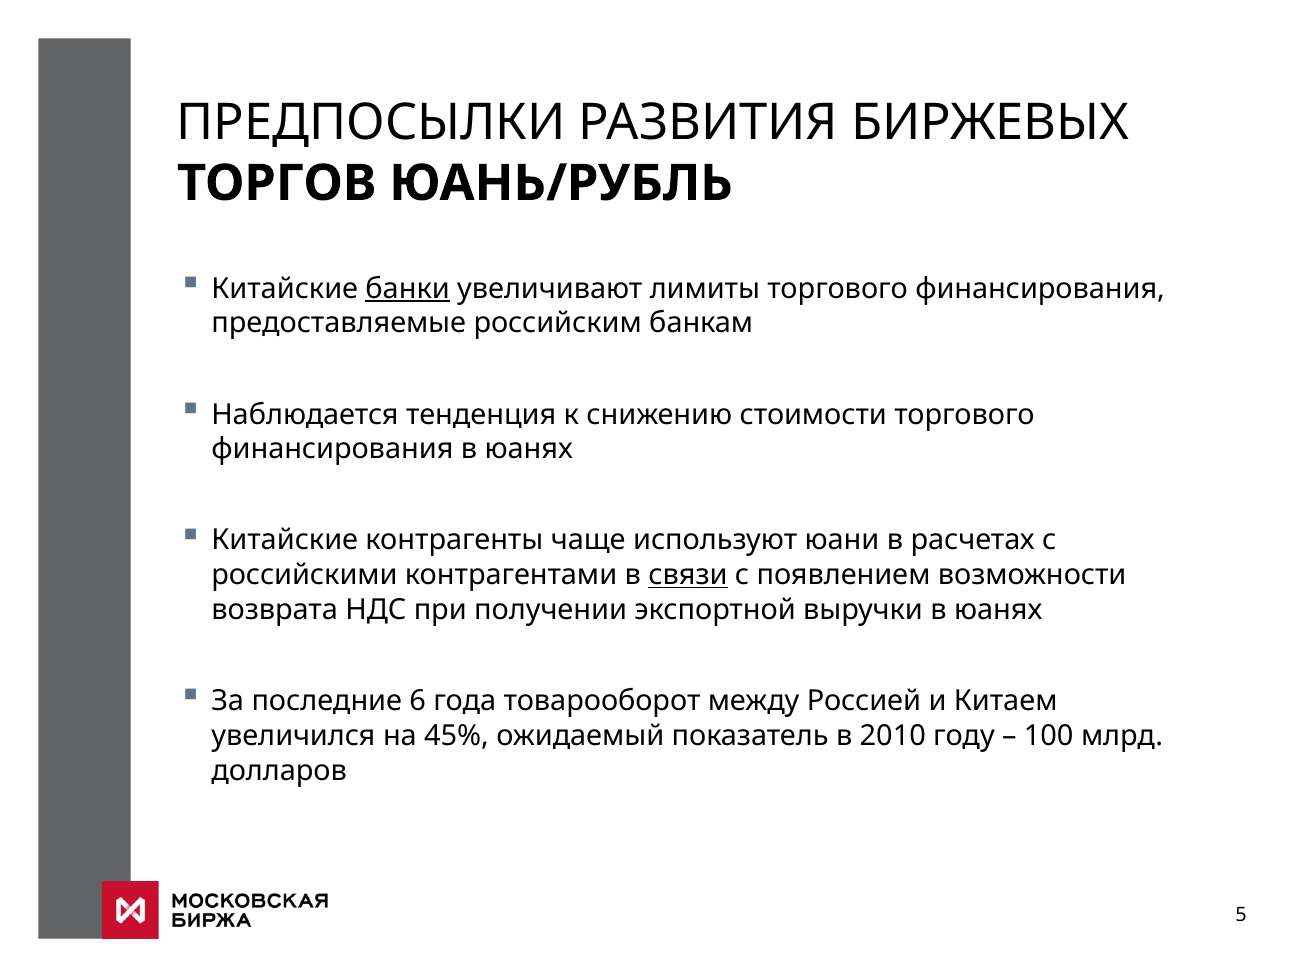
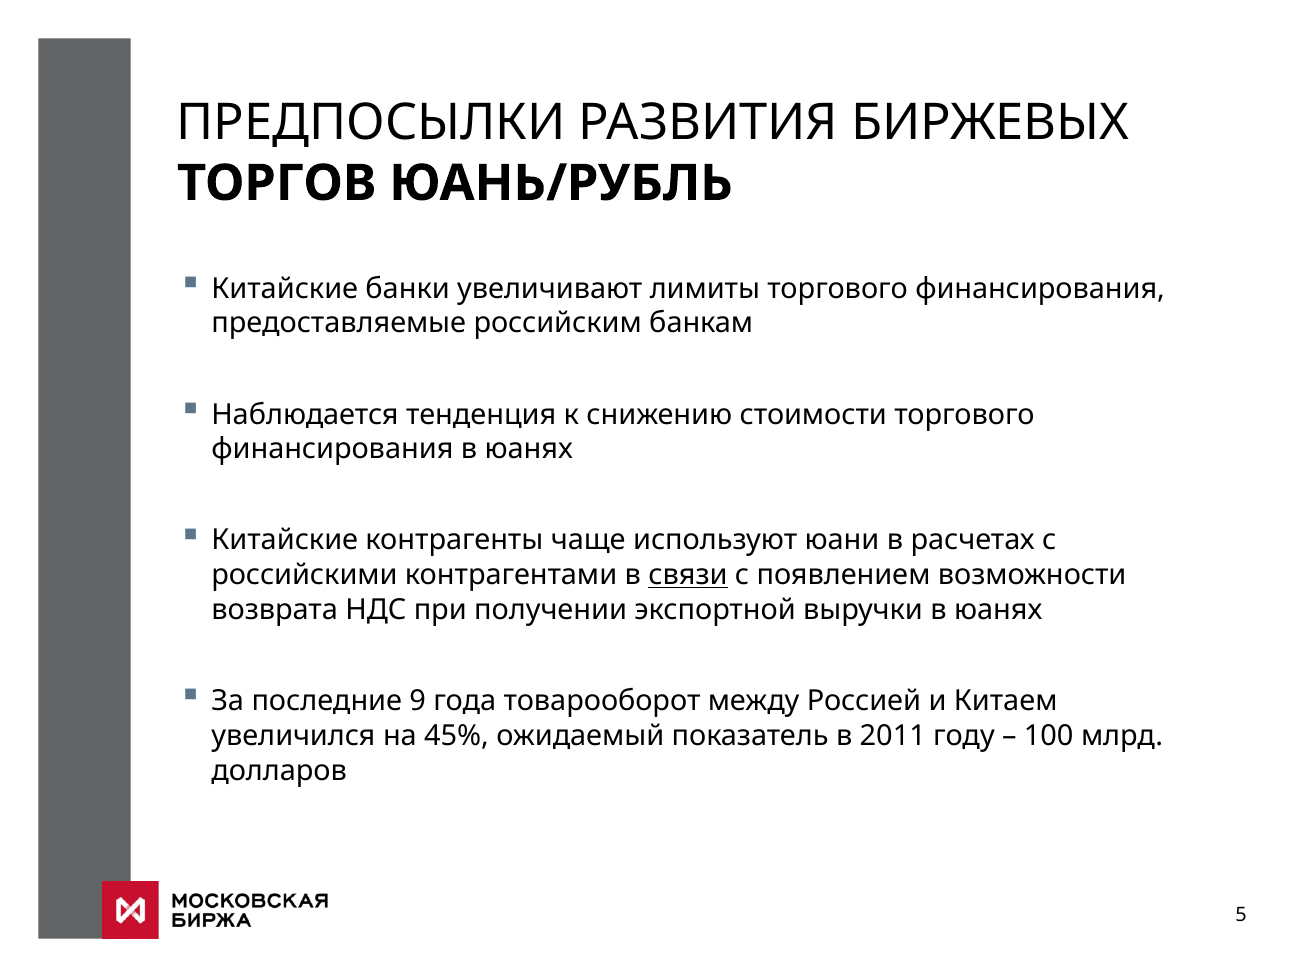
банки underline: present -> none (408, 289)
6: 6 -> 9 (418, 701)
2010: 2010 -> 2011 (893, 736)
